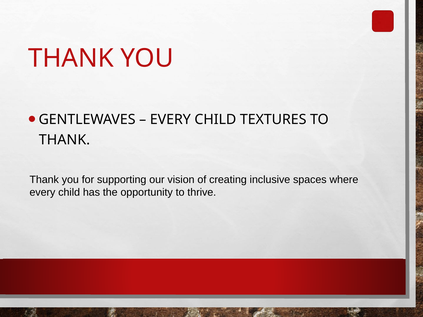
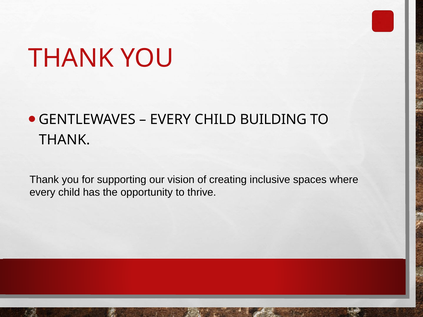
TEXTURES: TEXTURES -> BUILDING (273, 120)
